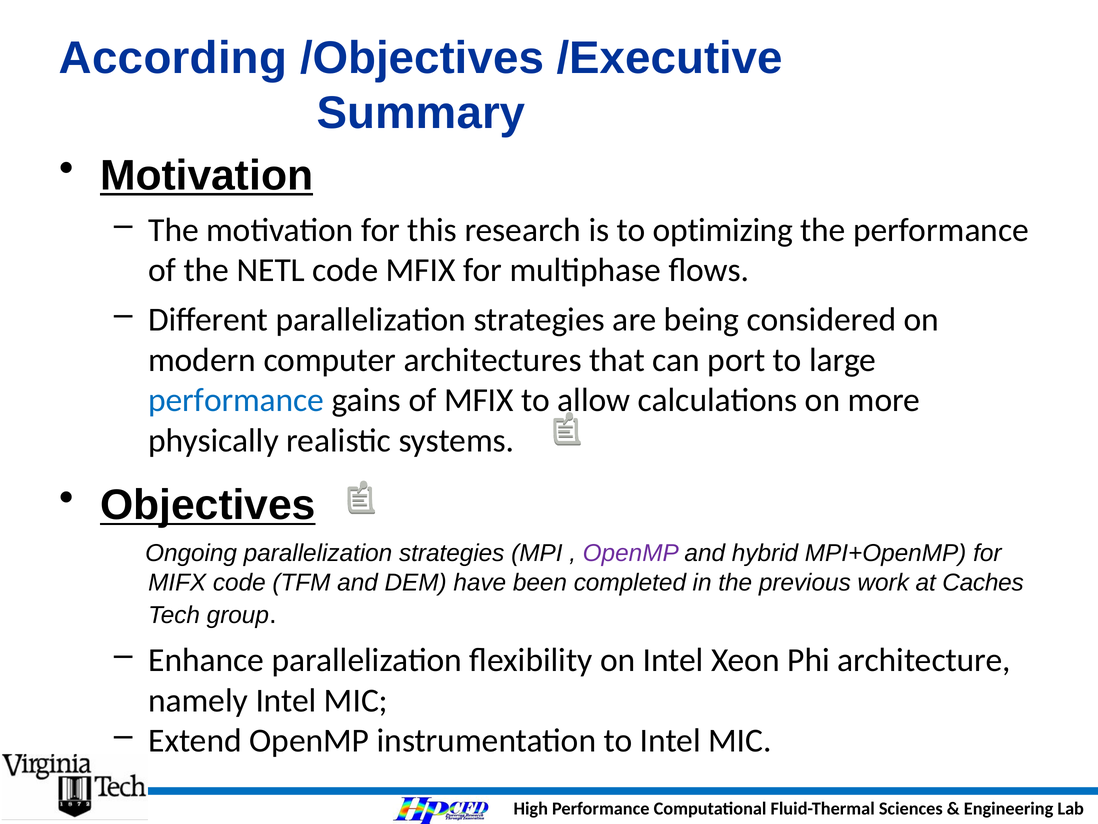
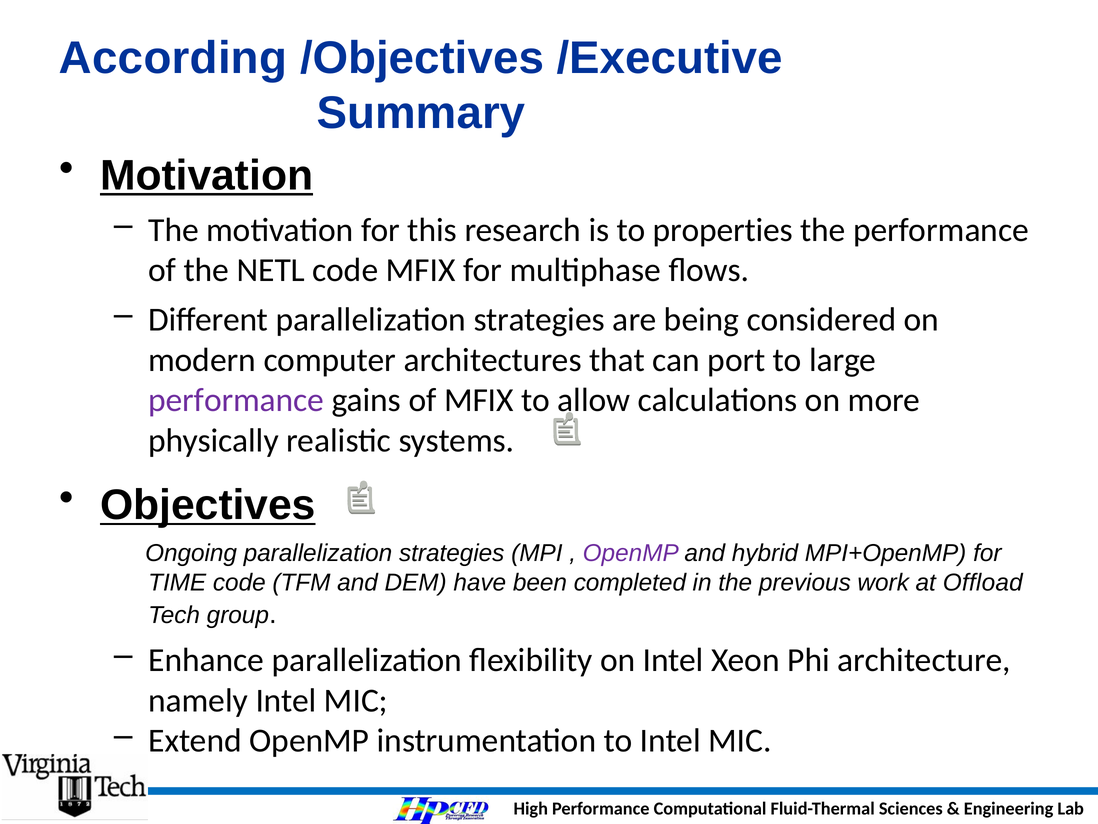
optimizing: optimizing -> properties (723, 230)
performance colour: blue -> purple (236, 400)
MIFX: MIFX -> TIME (177, 582)
Caches: Caches -> Offload (983, 582)
